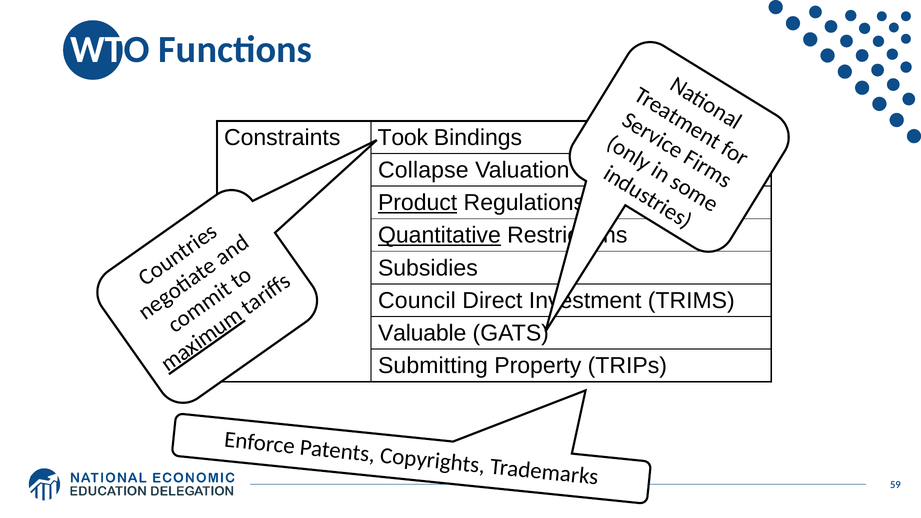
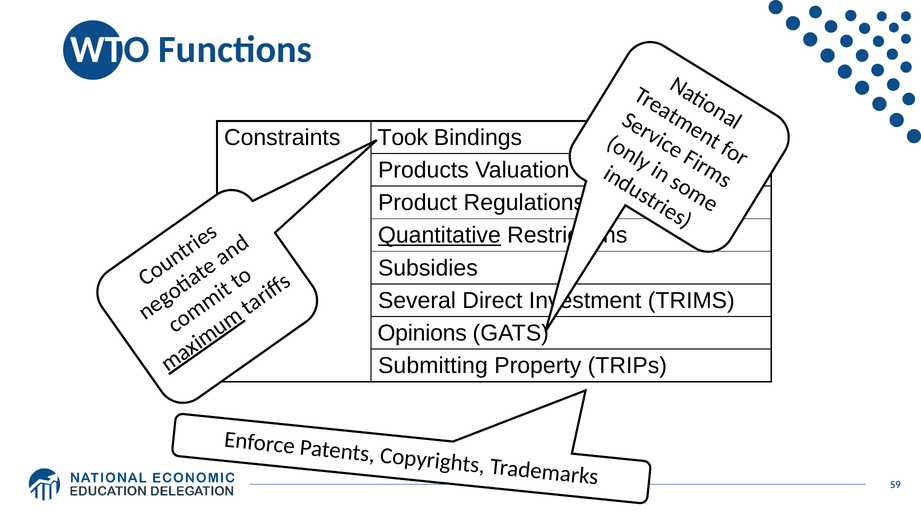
Collapse: Collapse -> Products (423, 170)
Product underline: present -> none (418, 203)
Council: Council -> Several (417, 301)
Valuable: Valuable -> Opinions (422, 333)
